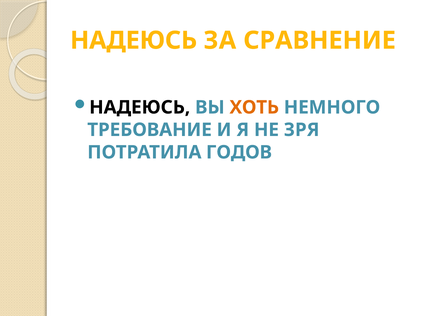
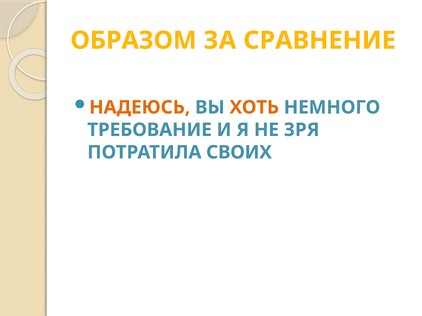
НАДЕЮСЬ: НАДЕЮСЬ -> ОБРАЗОМ (134, 40)
НАДЕЮСЬ colour: black -> orange (140, 108)
ГОДОВ: ГОДОВ -> СВОИХ (239, 153)
